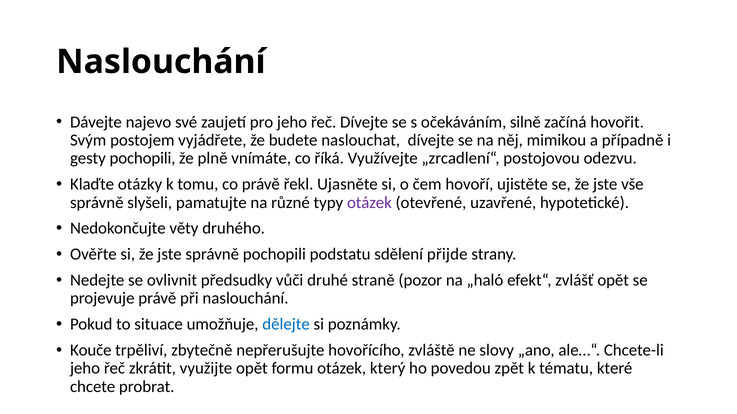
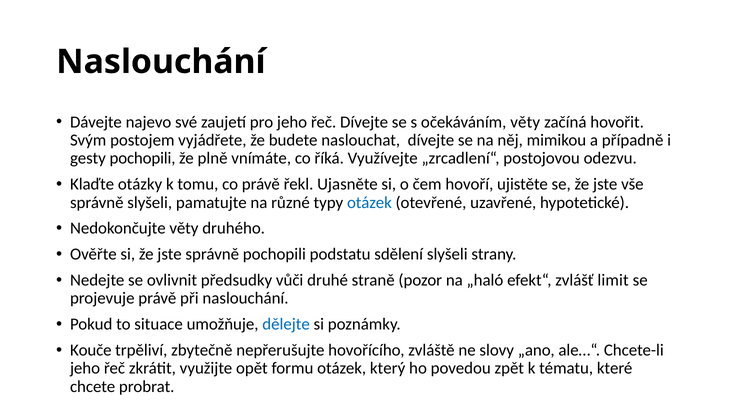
očekáváním silně: silně -> věty (525, 122)
otázek colour: purple -> blue (369, 203)
sdělení přijde: přijde -> slyšeli (447, 255)
zvlášť opět: opět -> limit (613, 281)
